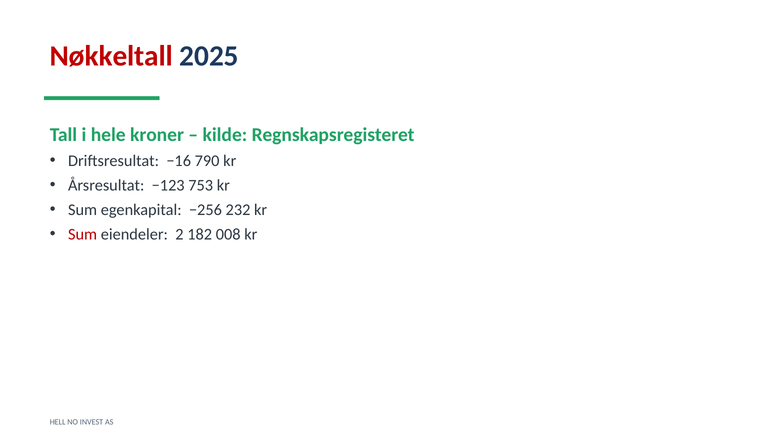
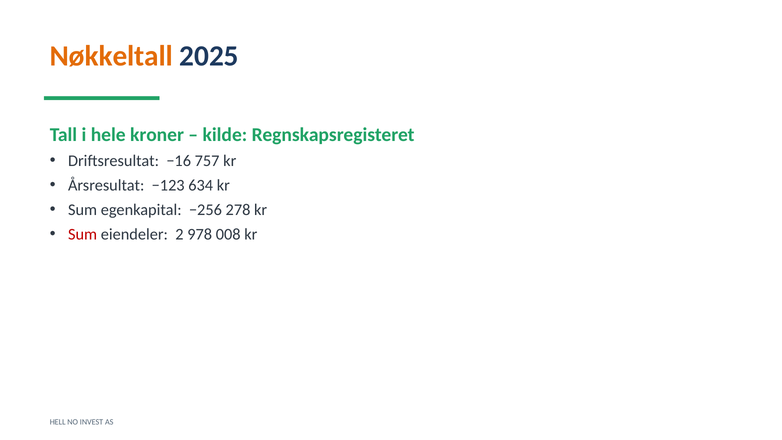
Nøkkeltall colour: red -> orange (111, 56)
790: 790 -> 757 (207, 161)
753: 753 -> 634 (201, 185)
232: 232 -> 278 (238, 210)
182: 182 -> 978 (200, 234)
